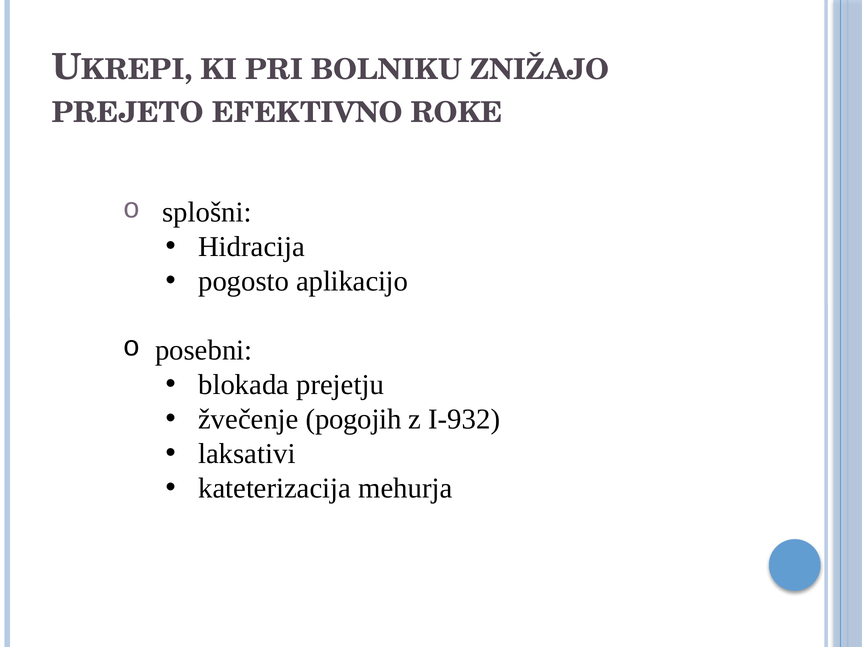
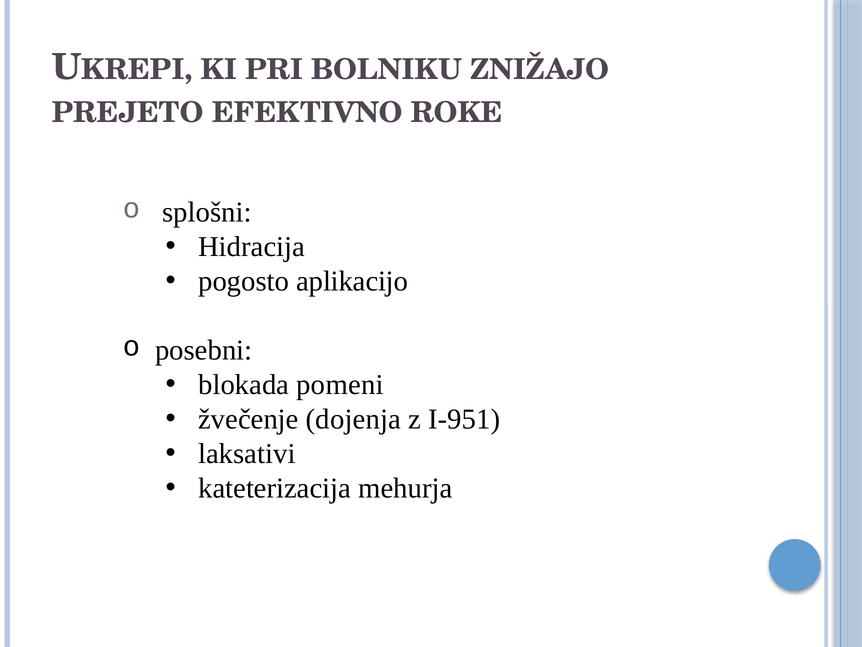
prejetju: prejetju -> pomeni (340, 384)
pogojih: pogojih -> dojenja (353, 419)
I-932: I-932 -> I-951 (464, 419)
